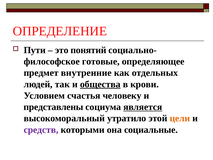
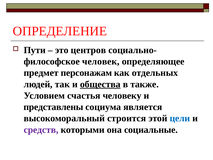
понятий: понятий -> центров (88, 50)
готовые: готовые -> человек (101, 61)
внутренние: внутренние -> персонажам (86, 73)
крови: крови -> также (145, 84)
является underline: present -> none (143, 107)
утратило: утратило -> строится (127, 118)
цели colour: orange -> blue (180, 118)
